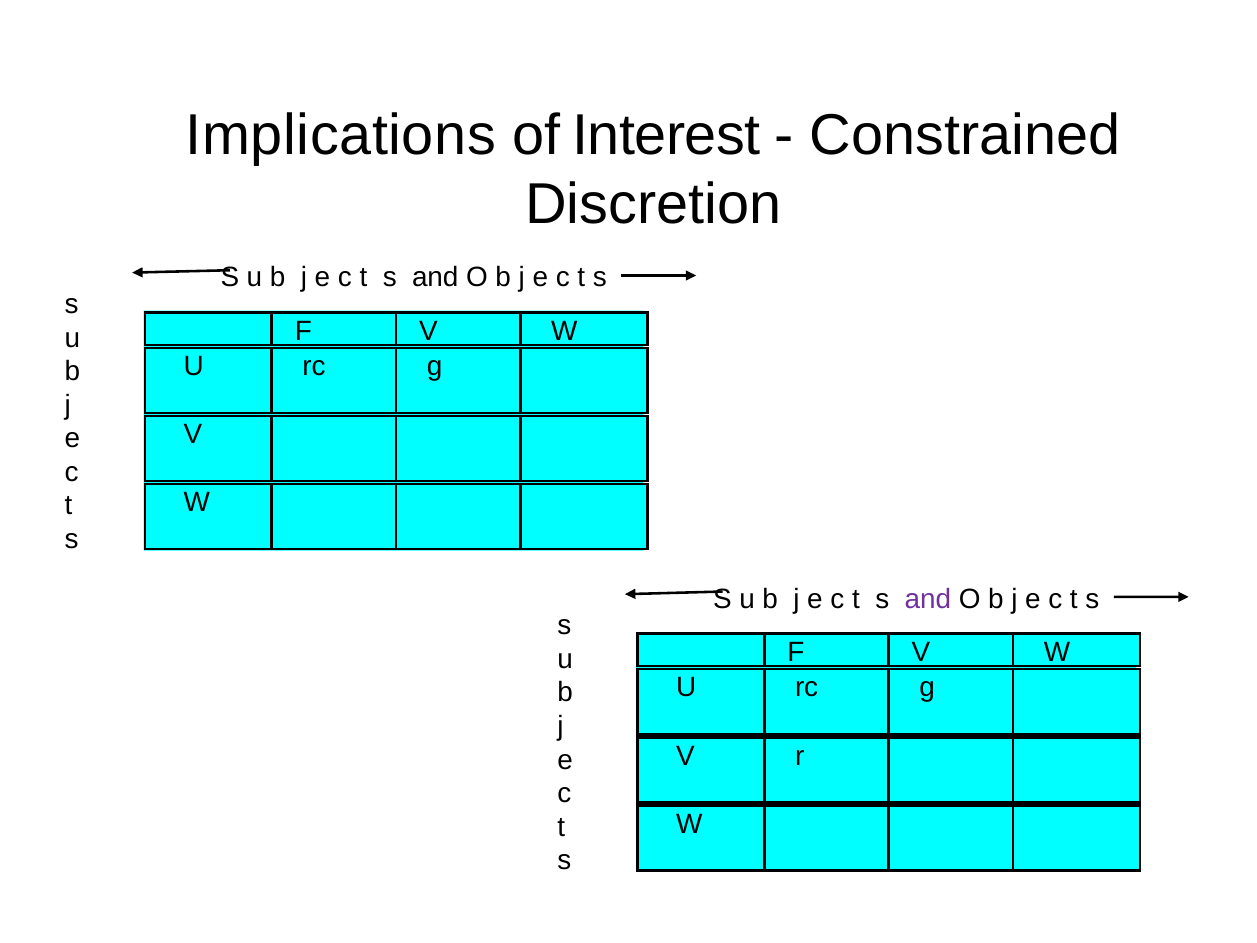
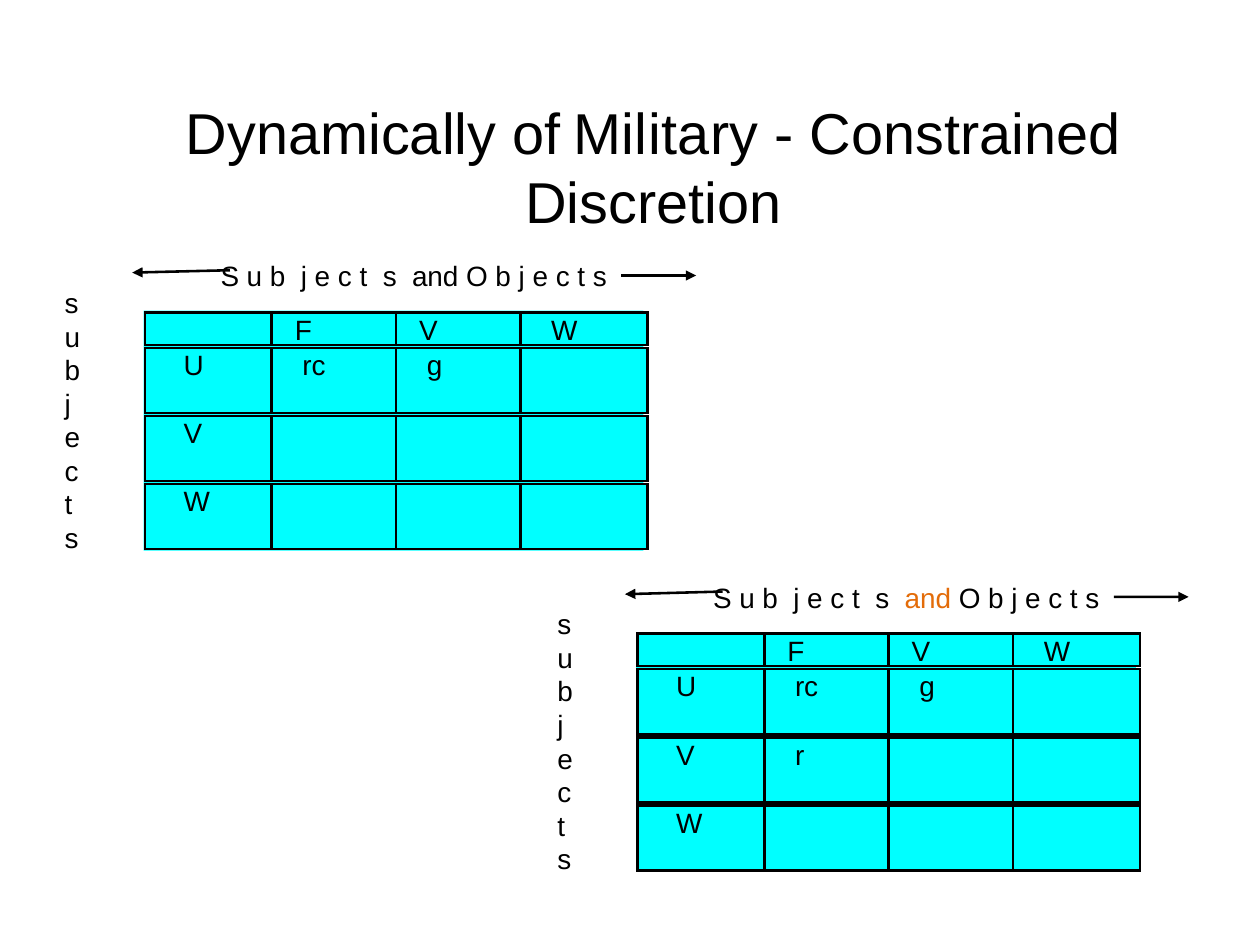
Implications: Implications -> Dynamically (341, 135)
Interest: Interest -> Military (666, 135)
and colour: purple -> orange (928, 599)
